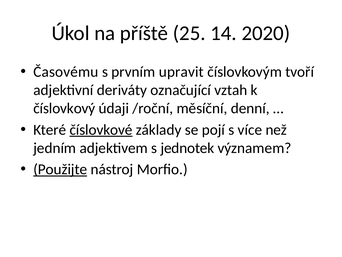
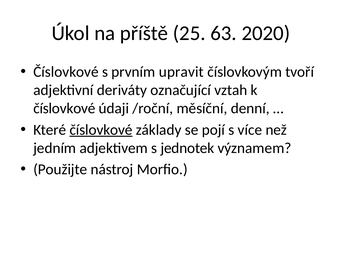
14: 14 -> 63 (224, 33)
Časovému: Časovému -> Číslovkové (66, 72)
číslovkový: číslovkový -> číslovkové (64, 108)
Použijte underline: present -> none (60, 169)
